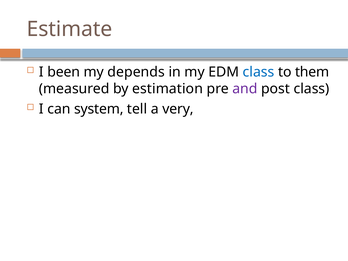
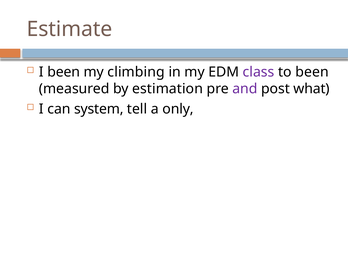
depends: depends -> climbing (136, 72)
class colour: blue -> purple (259, 72)
to them: them -> been (312, 72)
post class: class -> what (312, 89)
very: very -> only (178, 109)
